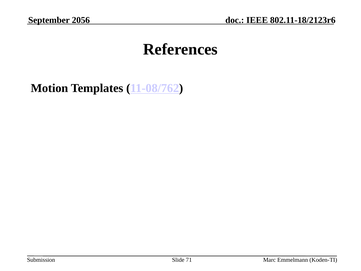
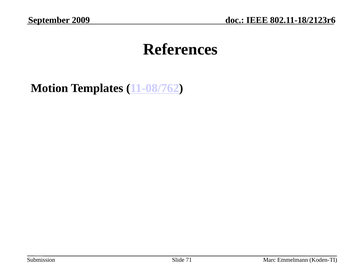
2056: 2056 -> 2009 (81, 20)
